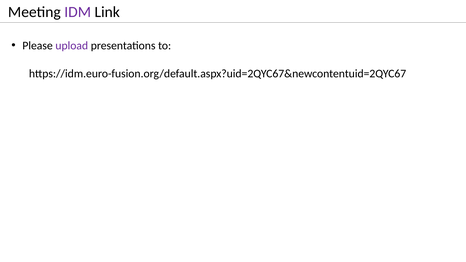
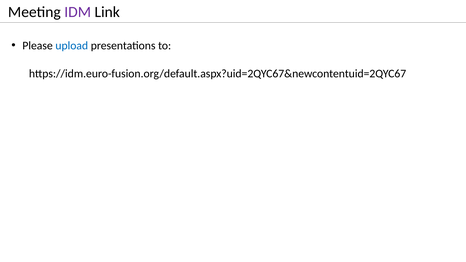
upload colour: purple -> blue (72, 46)
